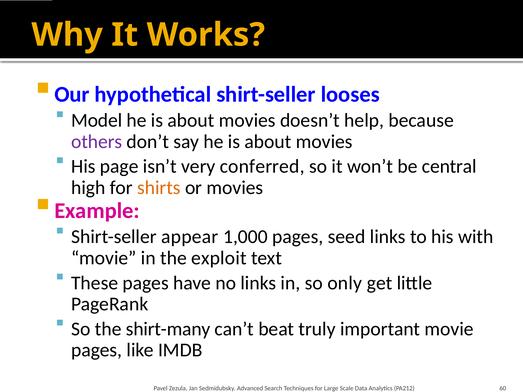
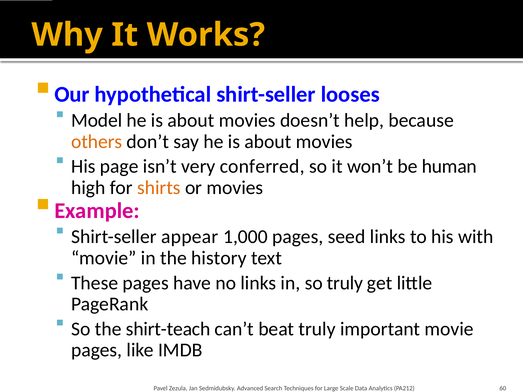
others colour: purple -> orange (97, 142)
central: central -> human (449, 167)
exploit: exploit -> history (219, 258)
so only: only -> truly (345, 283)
shirt-many: shirt-many -> shirt-teach (168, 329)
